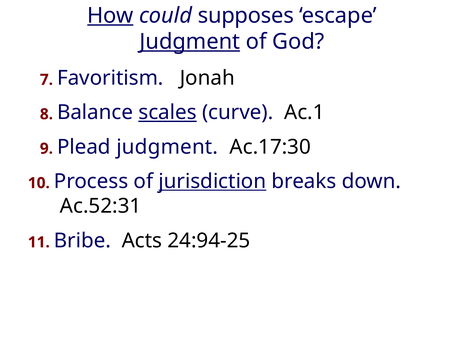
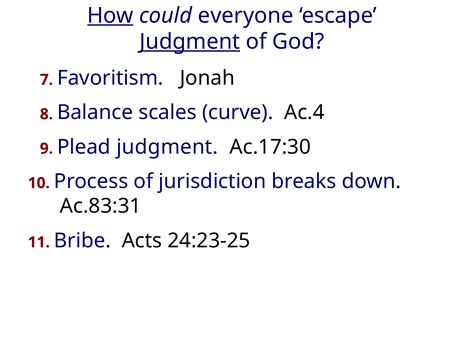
supposes: supposes -> everyone (246, 15)
scales underline: present -> none (168, 112)
Ac.1: Ac.1 -> Ac.4 (304, 112)
jurisdiction underline: present -> none (212, 181)
Ac.52:31: Ac.52:31 -> Ac.83:31 (101, 206)
24:94-25: 24:94-25 -> 24:23-25 (209, 241)
